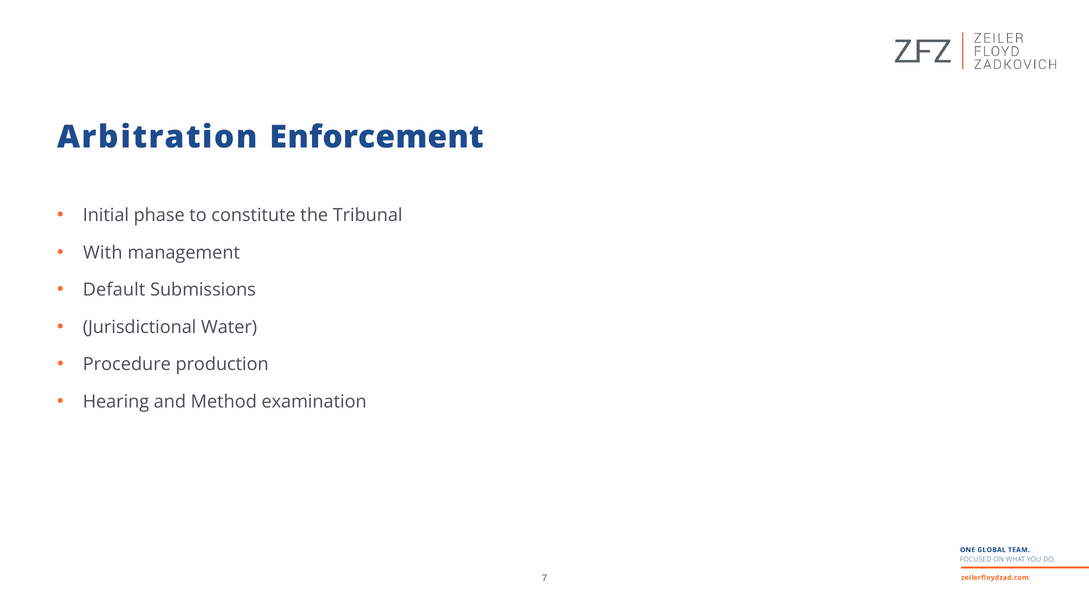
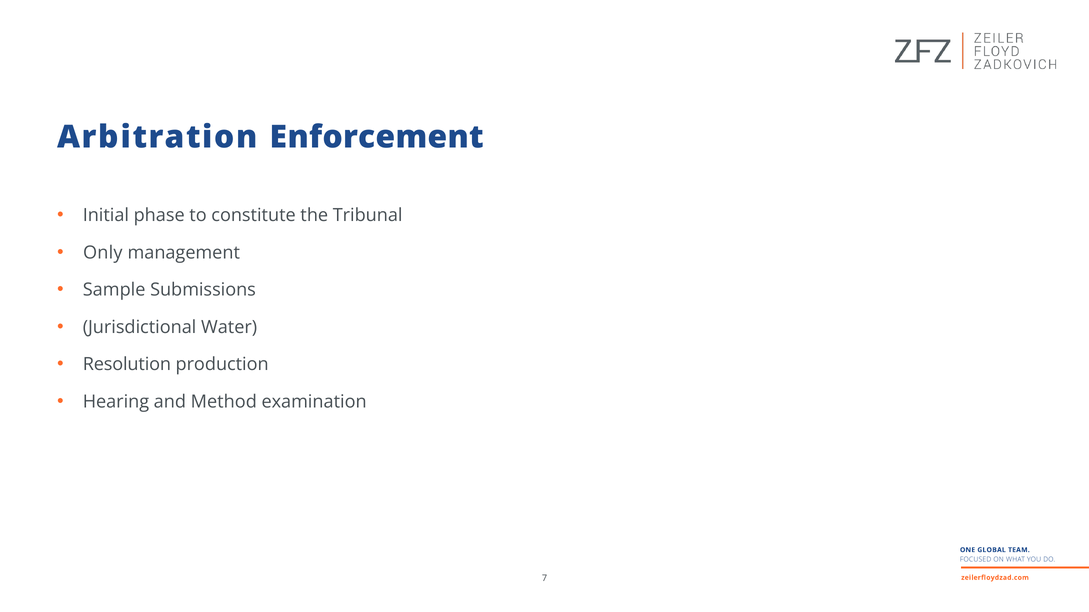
With: With -> Only (103, 253)
Default: Default -> Sample (114, 290)
Procedure: Procedure -> Resolution (127, 365)
